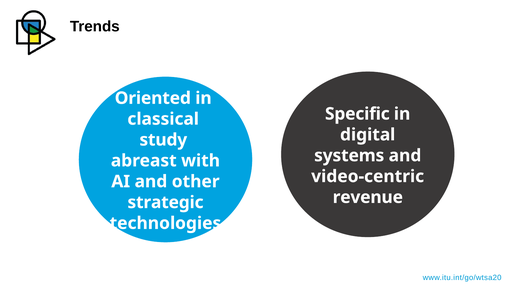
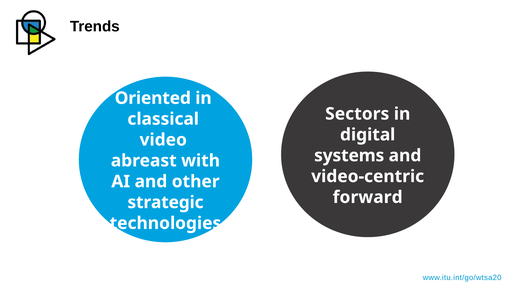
Specific: Specific -> Sectors (357, 114)
study: study -> video (163, 140)
revenue: revenue -> forward (368, 197)
